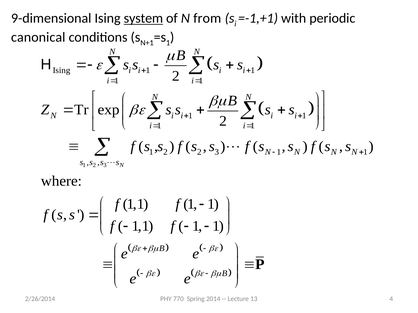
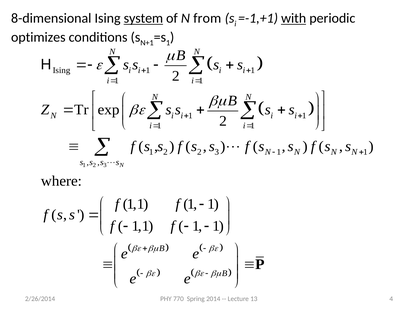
9-dimensional: 9-dimensional -> 8-dimensional (51, 18)
with underline: none -> present (294, 18)
canonical: canonical -> optimizes (38, 37)
